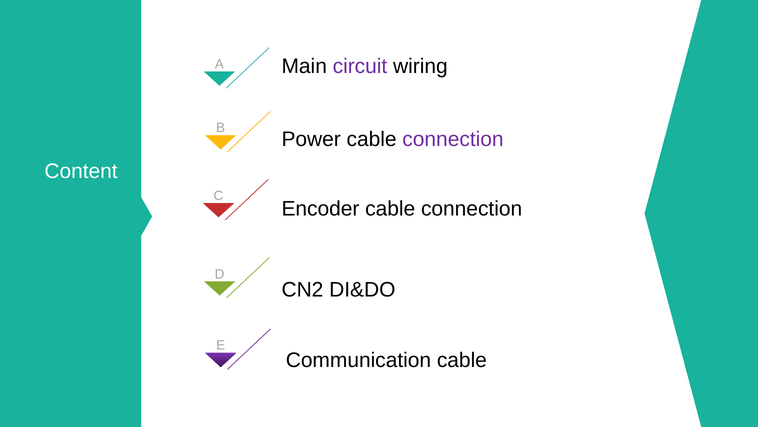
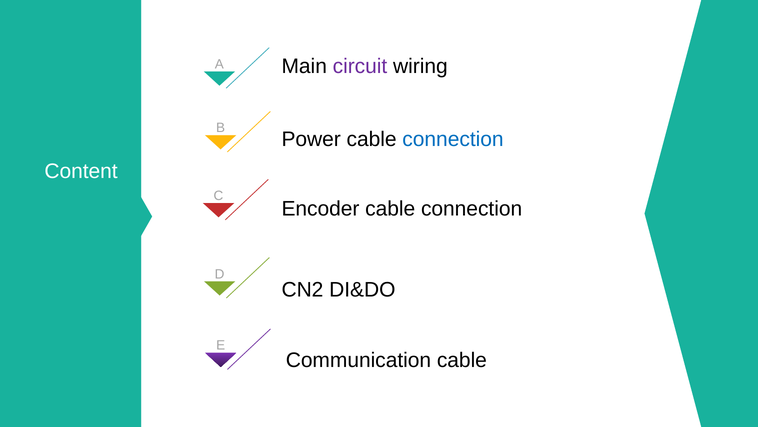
connection colour: purple -> blue (453, 139)
